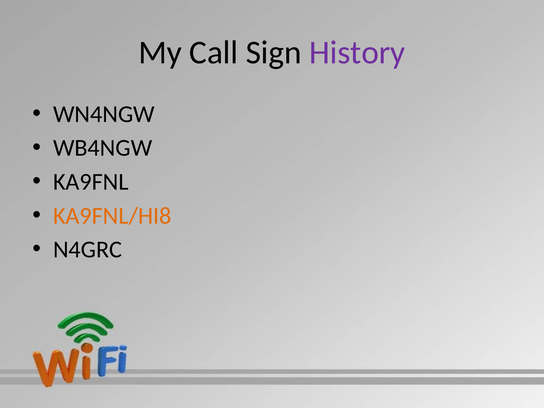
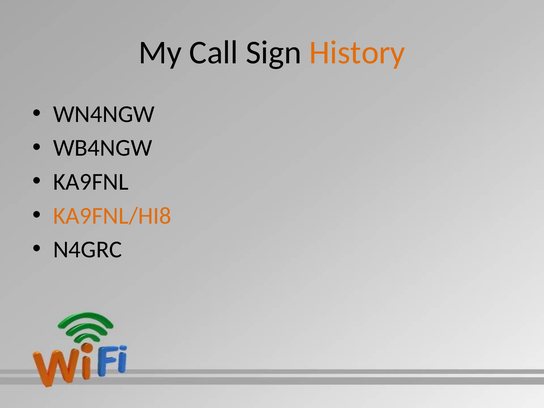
History colour: purple -> orange (357, 53)
